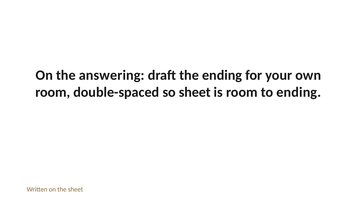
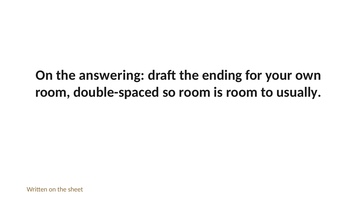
so sheet: sheet -> room (195, 92)
to ending: ending -> usually (299, 92)
